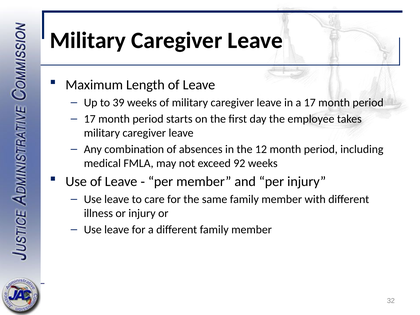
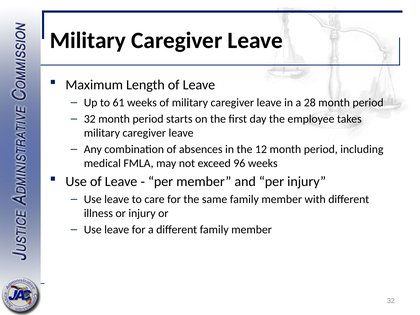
39: 39 -> 61 (119, 103)
a 17: 17 -> 28 (310, 103)
17: 17 -> 32 (90, 119)
92: 92 -> 96 (239, 163)
